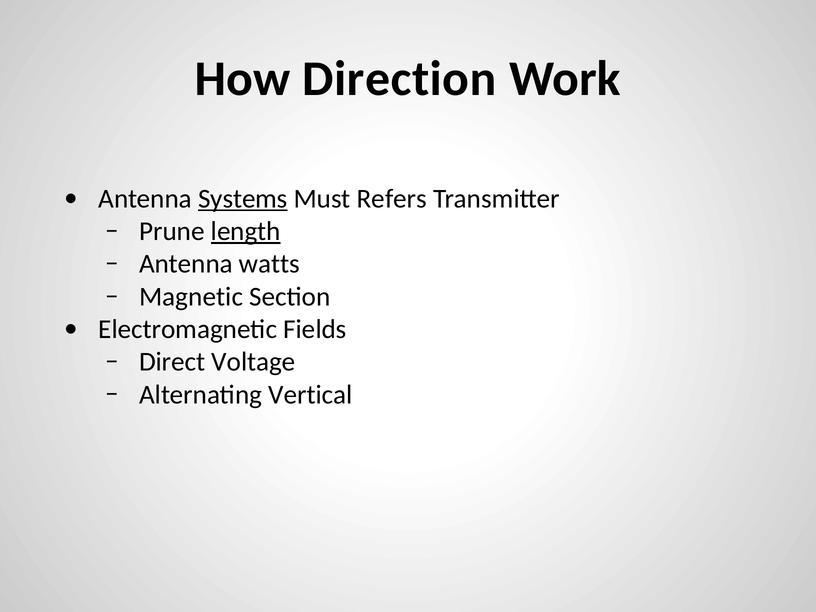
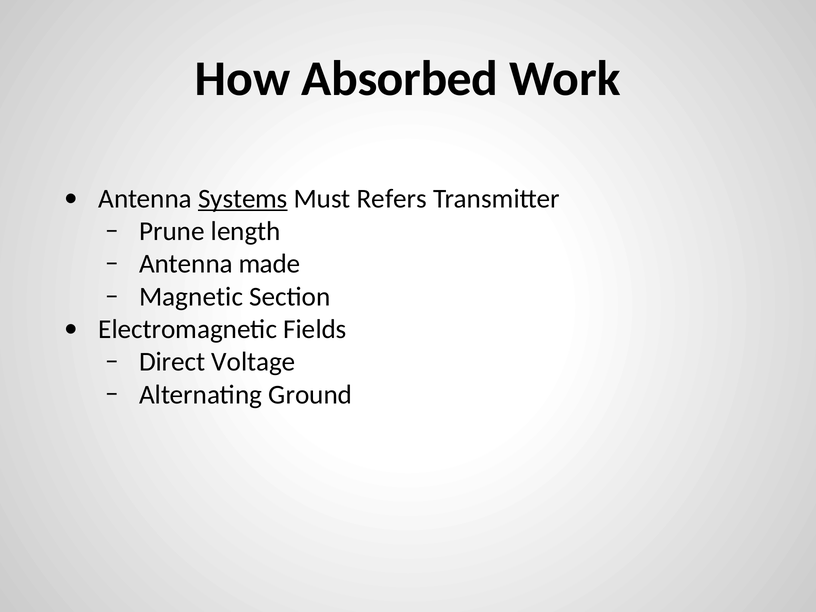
Direction: Direction -> Absorbed (400, 79)
length underline: present -> none (246, 231)
watts: watts -> made (269, 264)
Vertical: Vertical -> Ground (310, 395)
